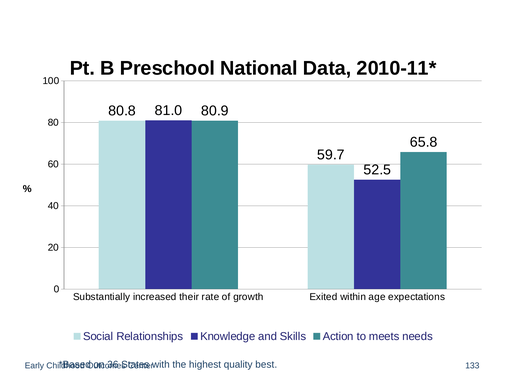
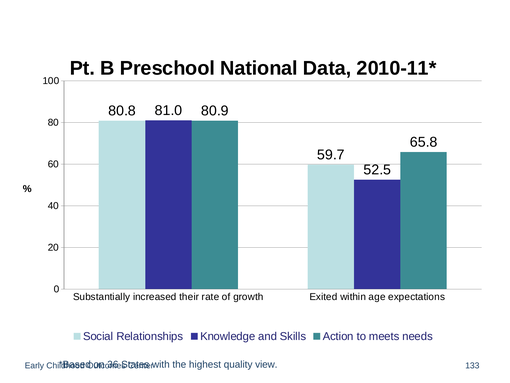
best: best -> view (266, 364)
